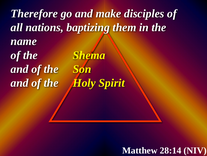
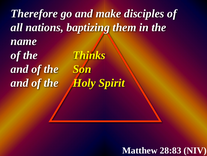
Shema: Shema -> Thinks (89, 55)
28:14: 28:14 -> 28:83 (171, 150)
